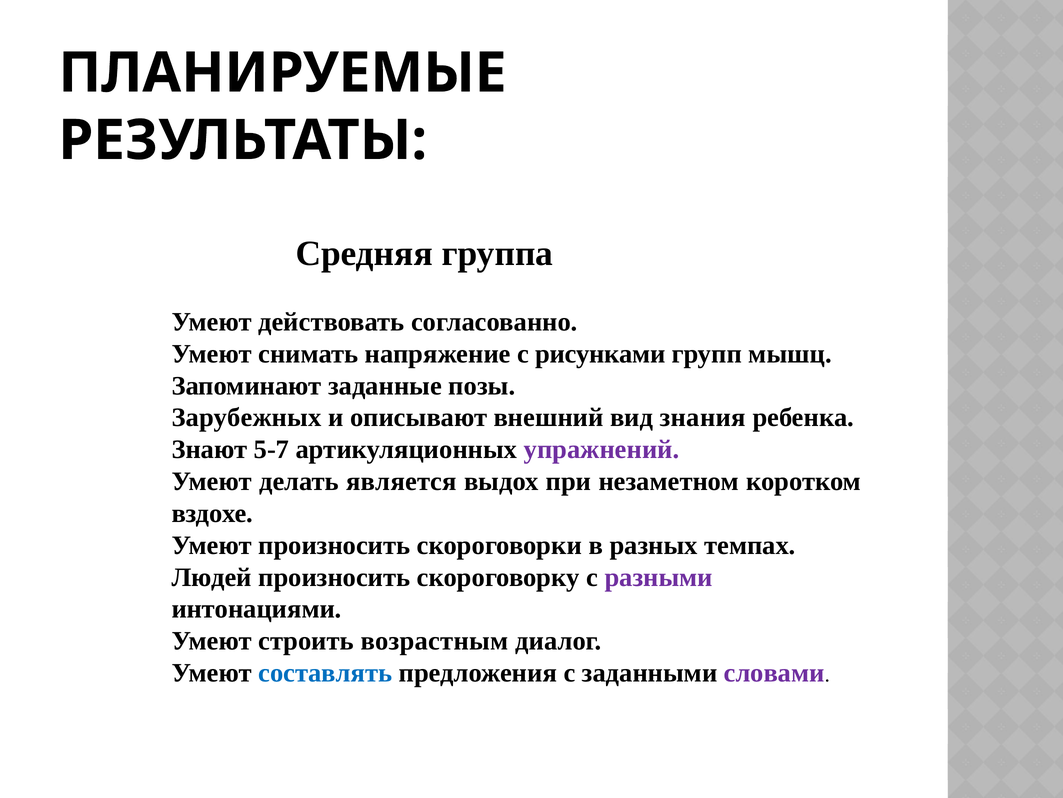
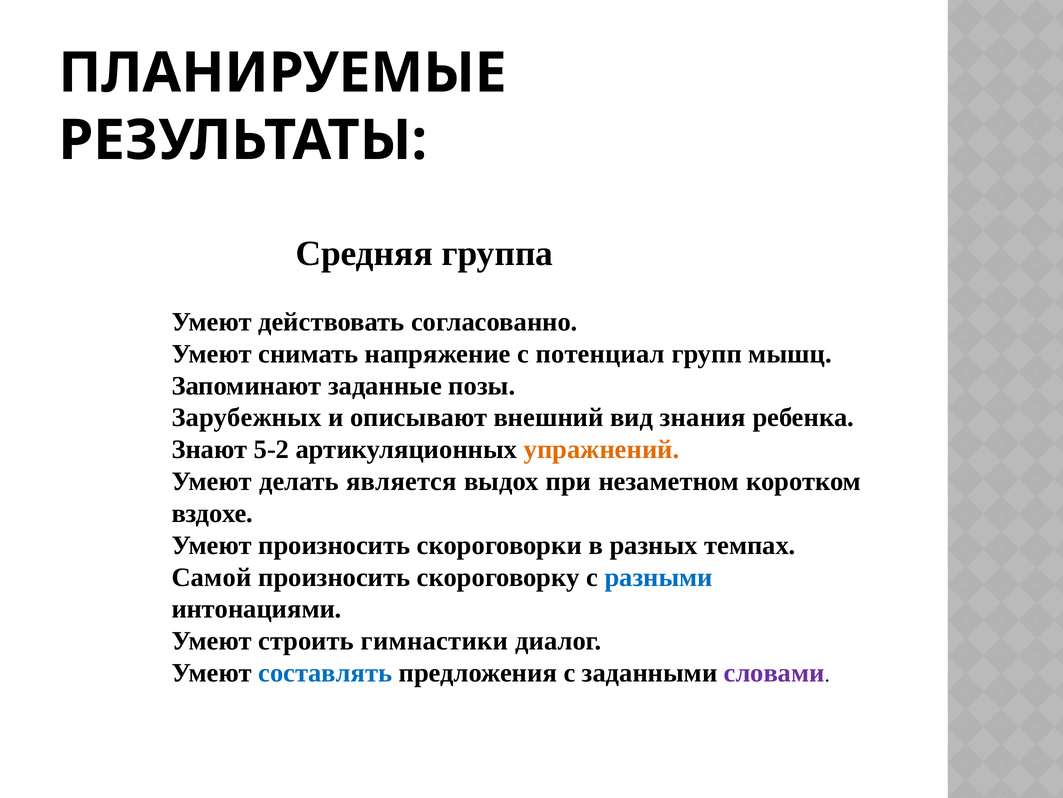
рисунками: рисунками -> потенциал (600, 354)
5-7: 5-7 -> 5-2 (271, 449)
упражнений colour: purple -> orange (602, 449)
Людей: Людей -> Самой (212, 577)
разными colour: purple -> blue (659, 577)
возрастным: возрастным -> гимнастики (434, 641)
